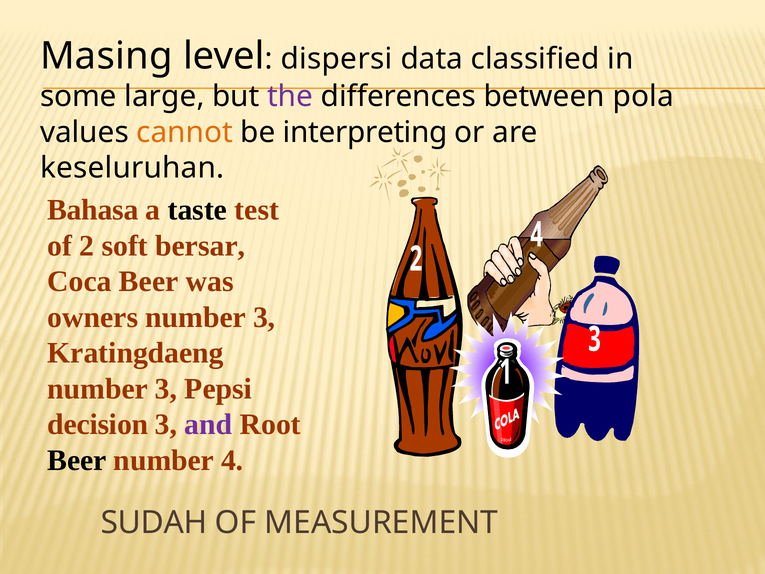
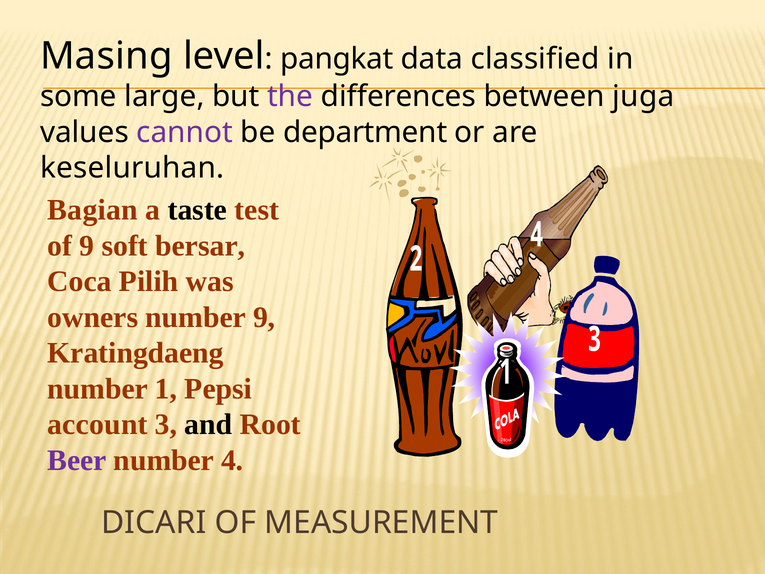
dispersi: dispersi -> pangkat (337, 59)
pola: pola -> juga (643, 97)
cannot colour: orange -> purple (185, 132)
interpreting: interpreting -> department (365, 132)
Bahasa: Bahasa -> Bagian (93, 210)
of 2: 2 -> 9 (87, 246)
Coca Beer: Beer -> Pilih (149, 281)
3: 3 -> 9 (264, 317)
3: 3 -> 1 (166, 389)
decision: decision -> account (98, 424)
and colour: purple -> black (208, 424)
Beer colour: black -> purple (77, 460)
SUDAH: SUDAH -> DICARI (154, 522)
